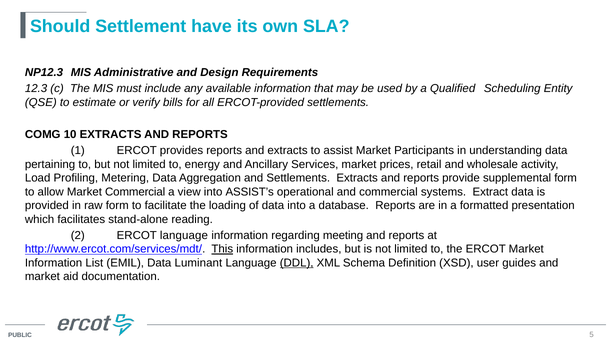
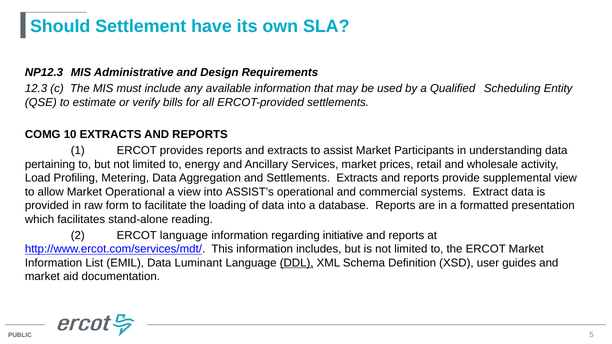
supplemental form: form -> view (566, 178)
Market Commercial: Commercial -> Operational (135, 192)
meeting: meeting -> initiative (343, 236)
This underline: present -> none (222, 249)
